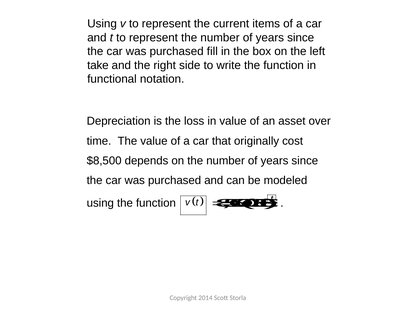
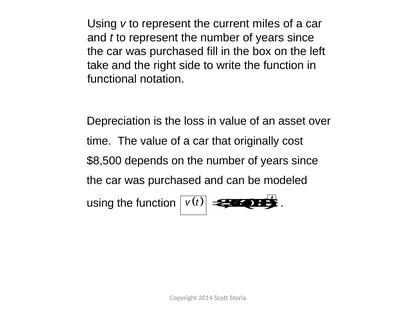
items: items -> miles (266, 24)
